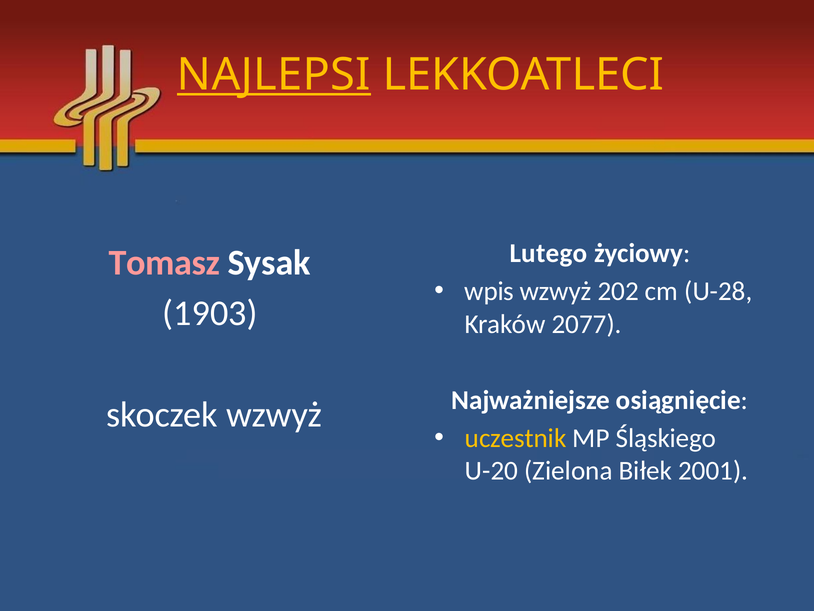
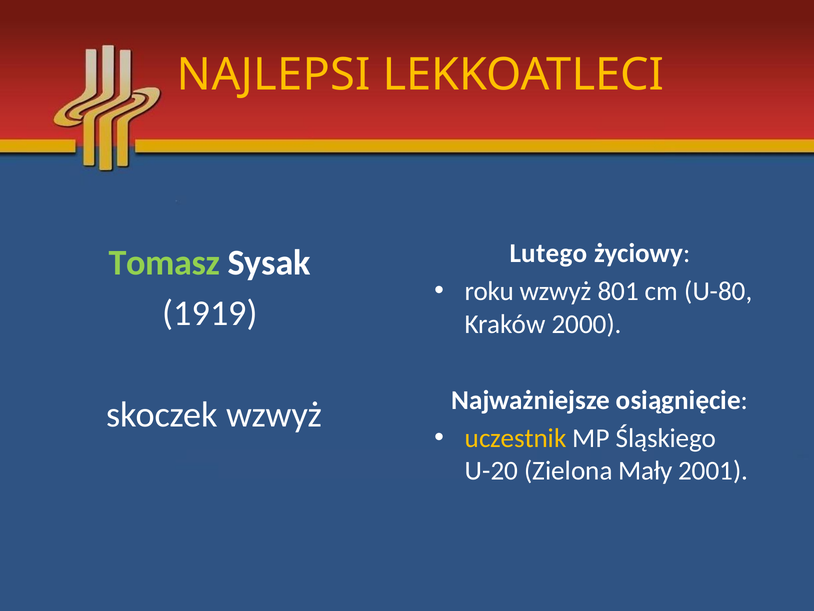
NAJLEPSI underline: present -> none (274, 75)
Tomasz colour: pink -> light green (165, 263)
wpis: wpis -> roku (489, 291)
202: 202 -> 801 (618, 291)
U-28: U-28 -> U-80 (718, 291)
1903: 1903 -> 1919 (210, 313)
2077: 2077 -> 2000 (587, 324)
Biłek: Biłek -> Mały (645, 470)
